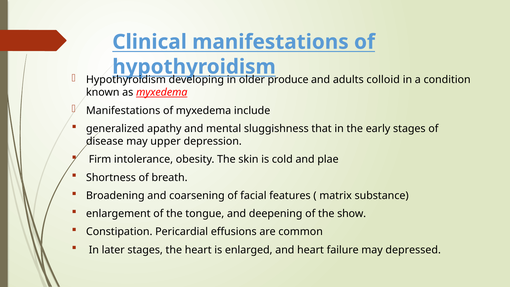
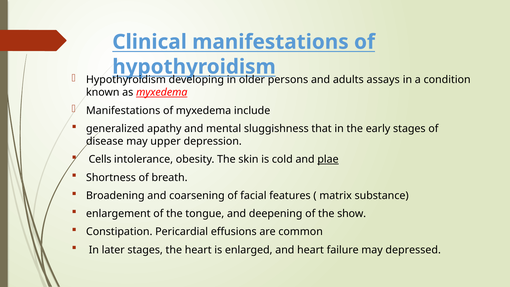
produce: produce -> persons (288, 80)
colloid: colloid -> assays (383, 80)
Firm: Firm -> Cells (100, 159)
plae underline: none -> present (328, 159)
